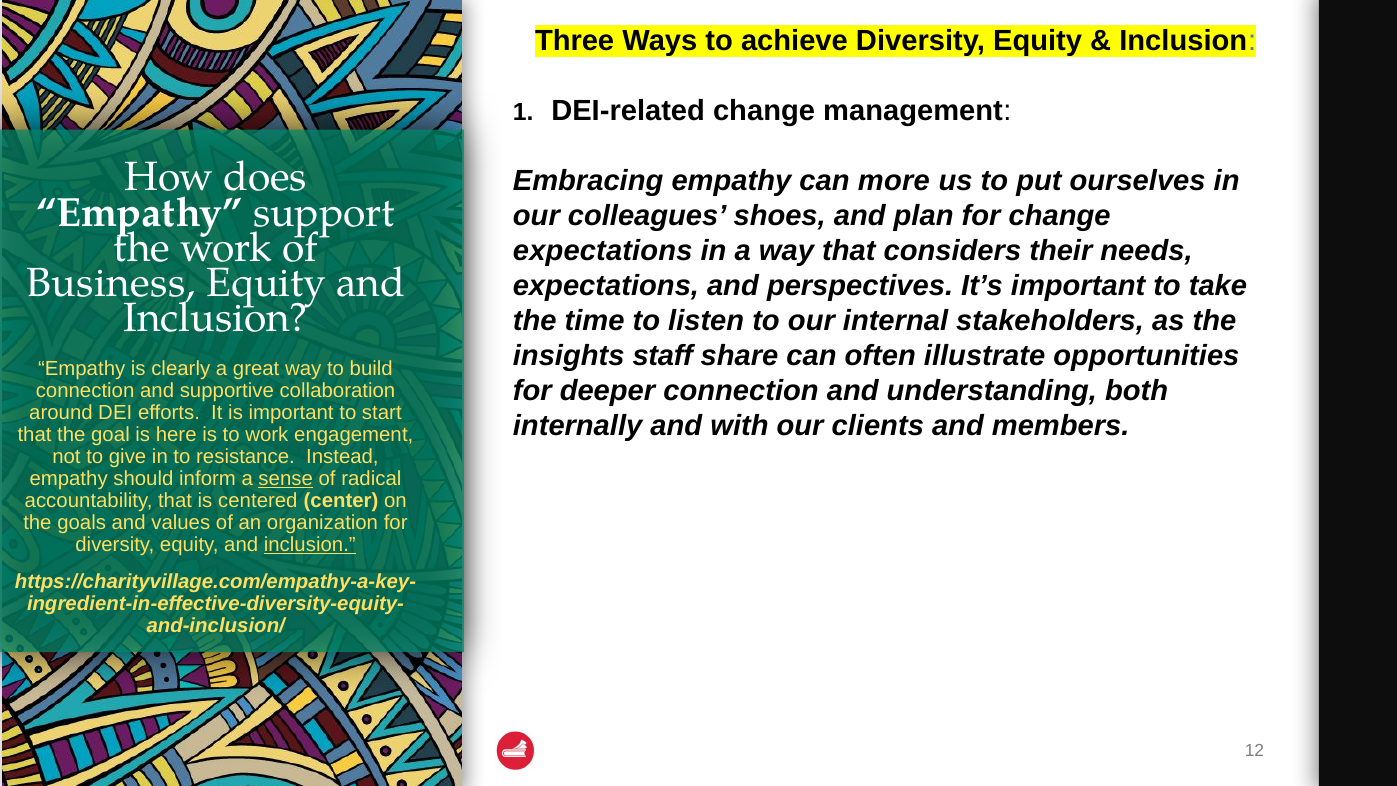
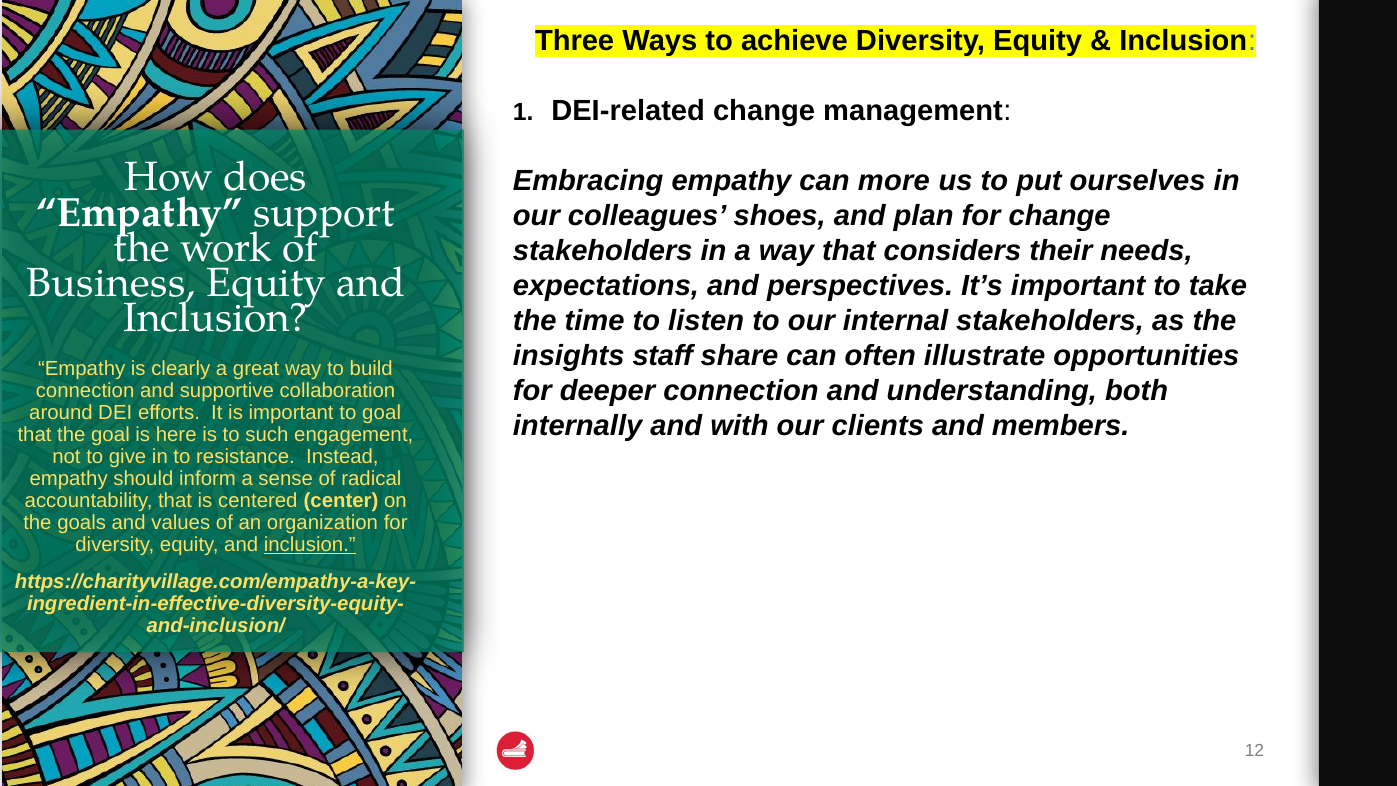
expectations: expectations -> stakeholders (603, 251)
to start: start -> goal (382, 412)
to work: work -> such (267, 435)
sense underline: present -> none (286, 479)
